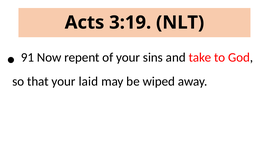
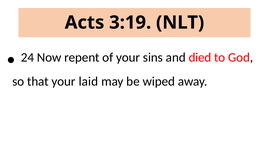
91: 91 -> 24 (27, 57)
take: take -> died (200, 57)
